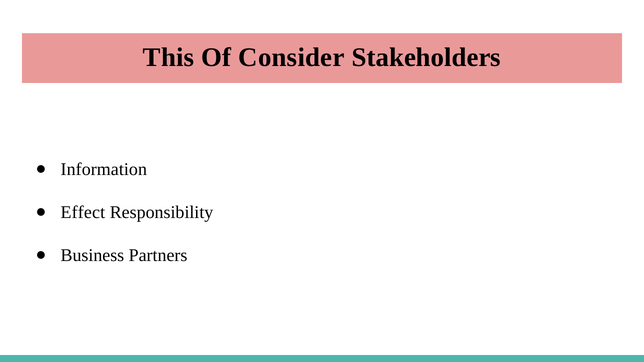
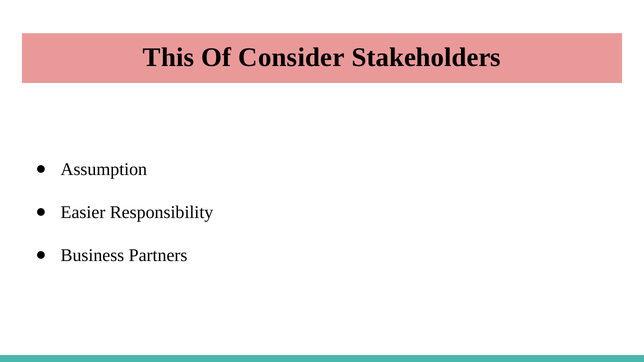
Information: Information -> Assumption (104, 170)
Effect: Effect -> Easier (83, 212)
